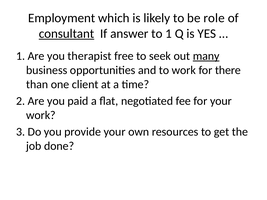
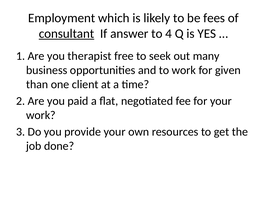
role: role -> fees (214, 18)
to 1: 1 -> 4 (169, 34)
many underline: present -> none (206, 56)
there: there -> given (228, 70)
